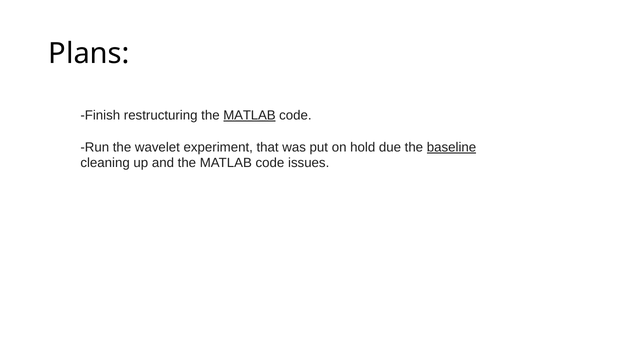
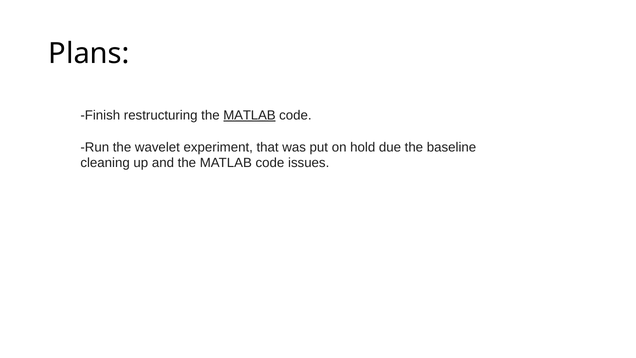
baseline underline: present -> none (452, 147)
